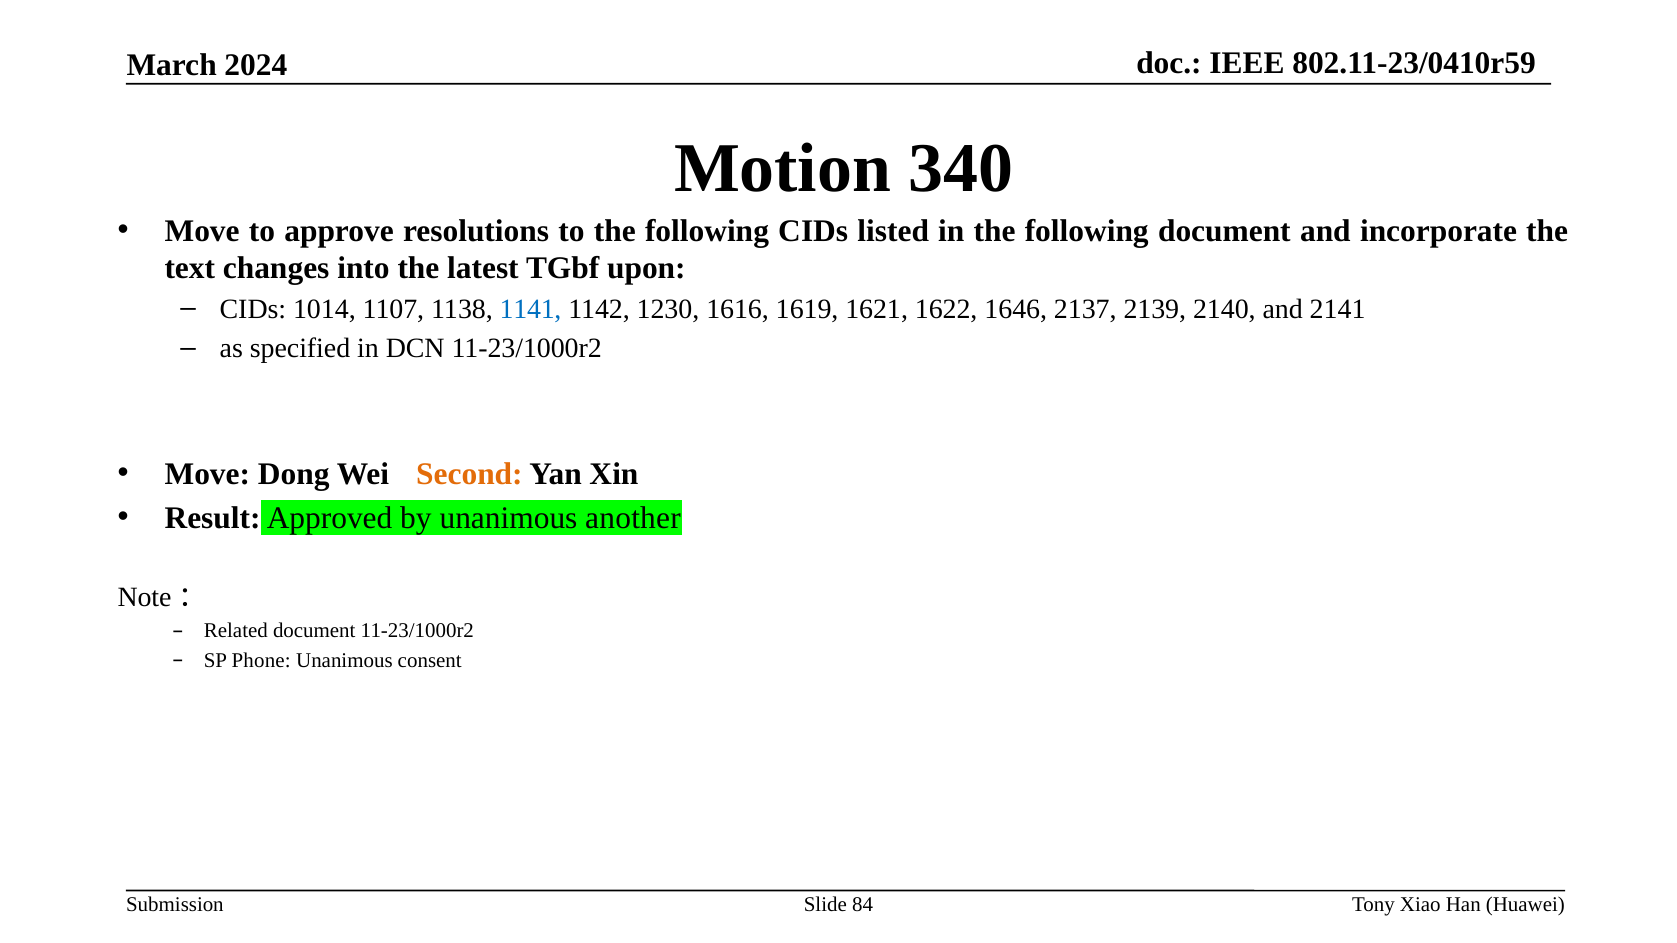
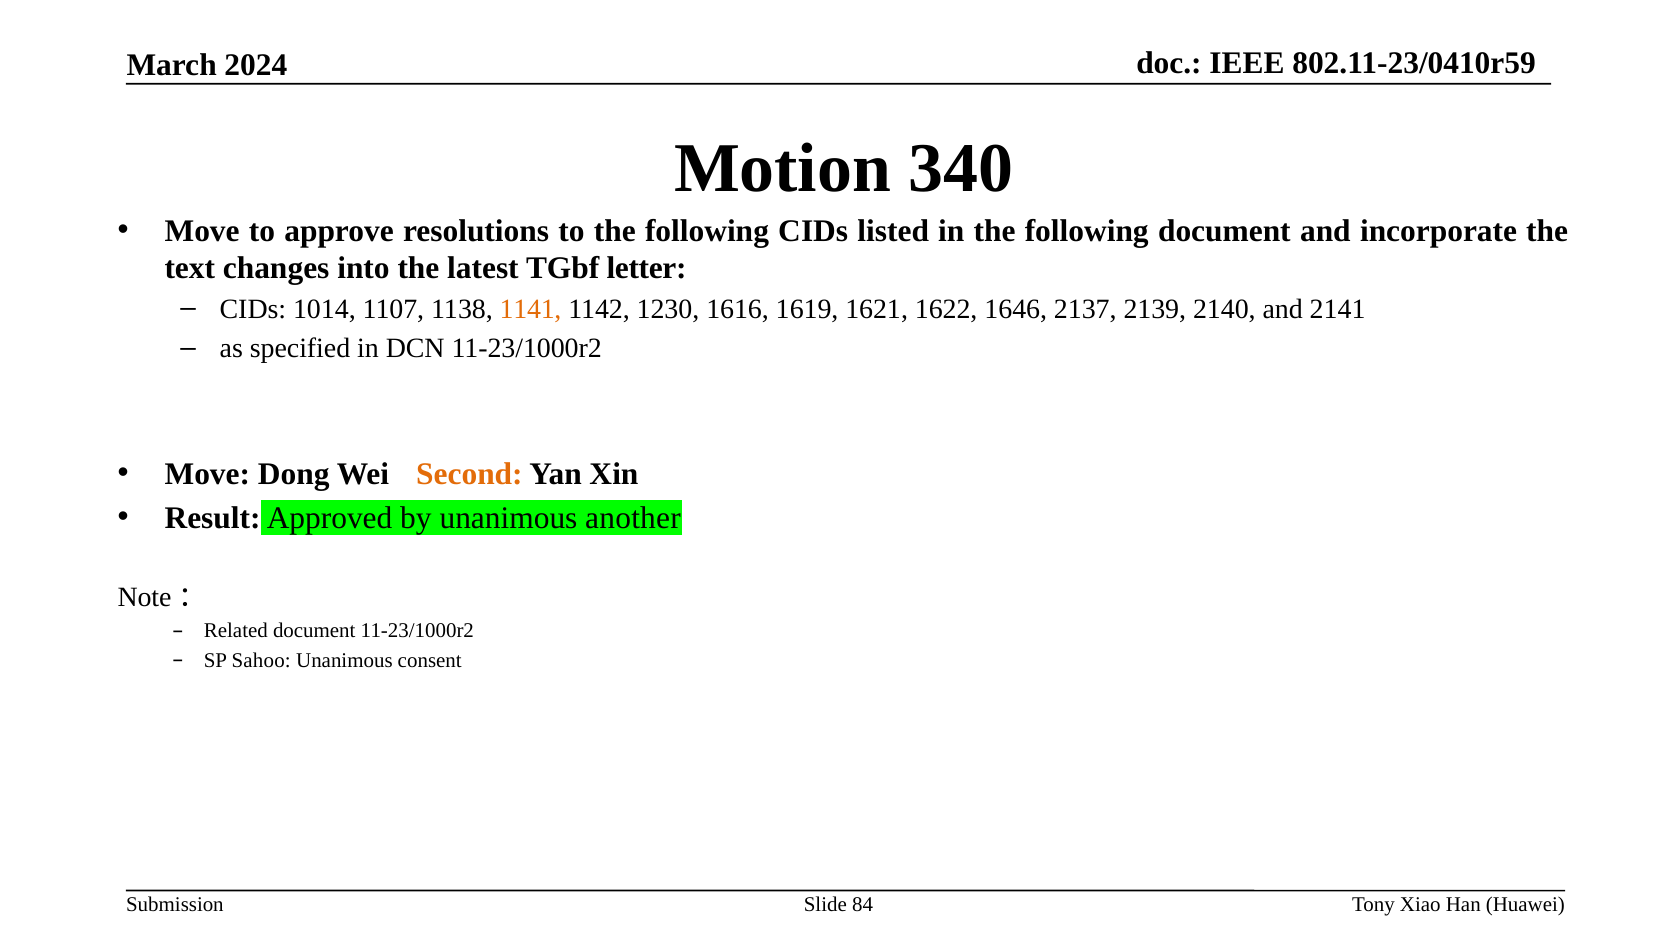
upon: upon -> letter (647, 268)
1141 colour: blue -> orange (531, 309)
Phone: Phone -> Sahoo (261, 660)
